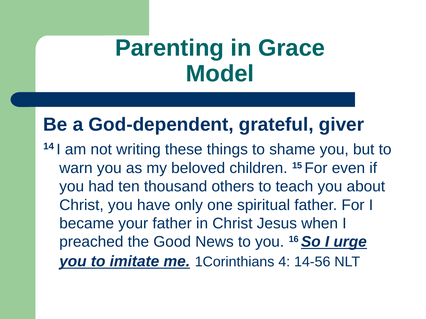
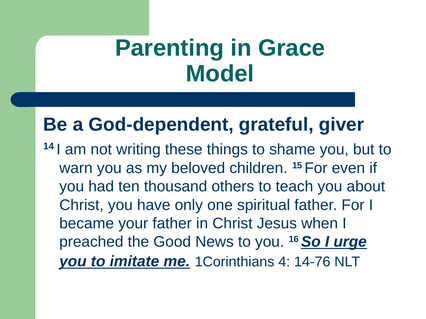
14-56: 14-56 -> 14-76 (312, 262)
